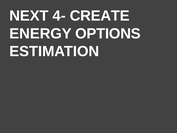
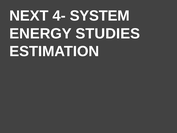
CREATE: CREATE -> SYSTEM (100, 16)
OPTIONS: OPTIONS -> STUDIES (108, 34)
